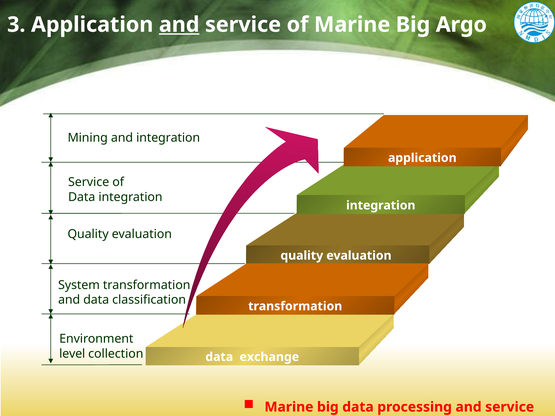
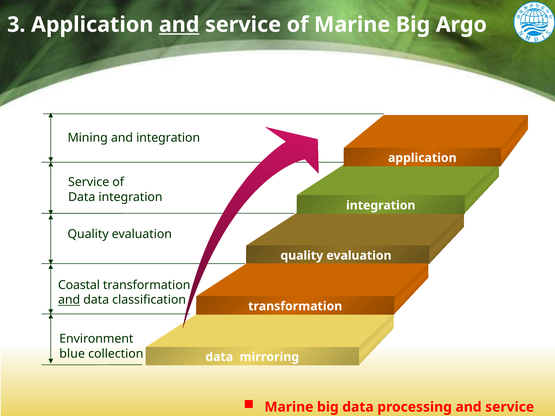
System: System -> Coastal (79, 285)
and underline: none -> present (69, 300)
level: level -> blue (72, 354)
exchange: exchange -> mirroring (269, 357)
